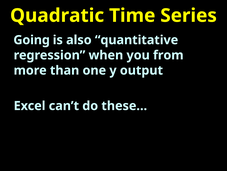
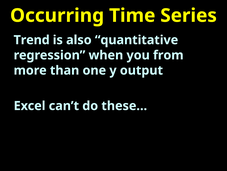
Quadratic: Quadratic -> Occurring (57, 16)
Going: Going -> Trend (32, 40)
